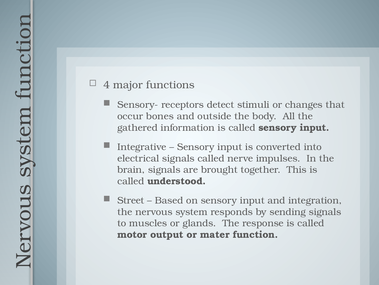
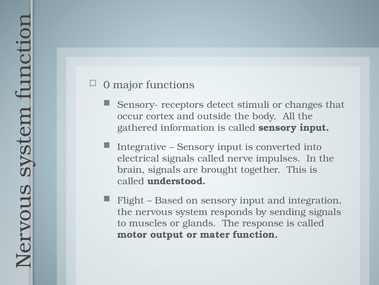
4: 4 -> 0 (107, 85)
bones: bones -> cortex (160, 116)
Street: Street -> Flight (131, 200)
